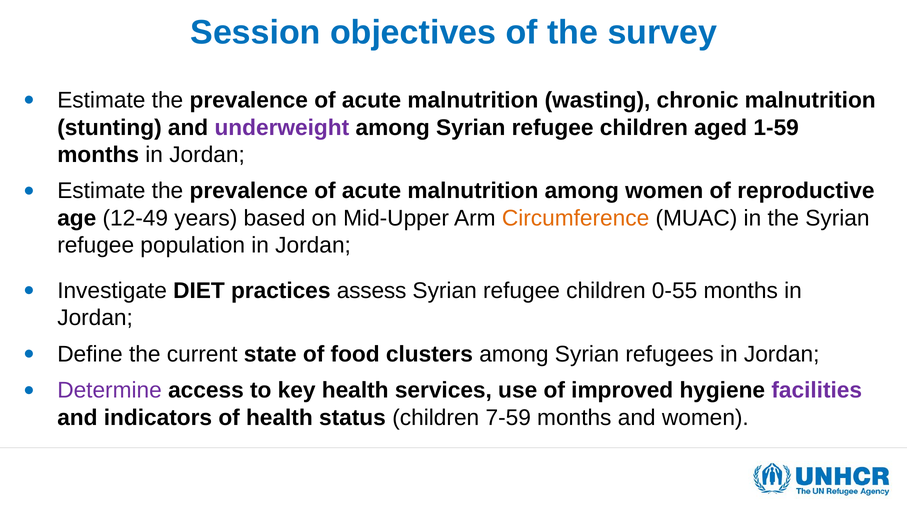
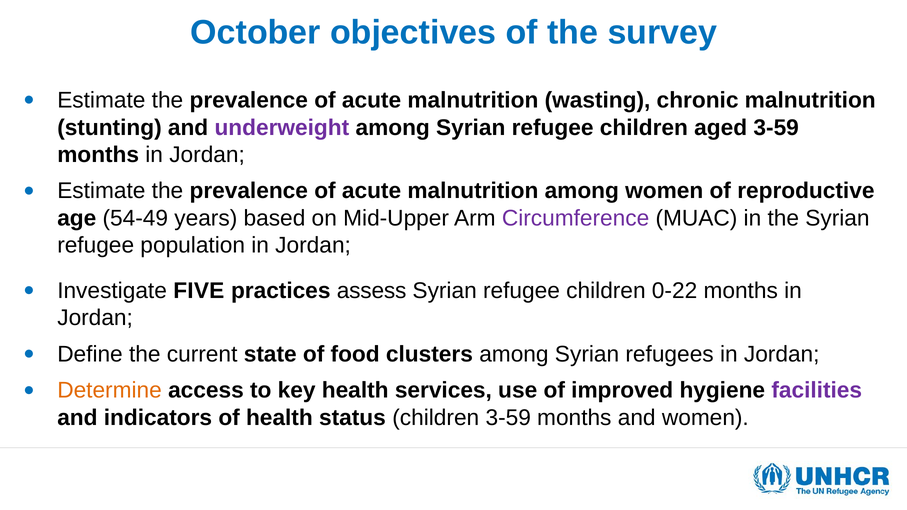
Session: Session -> October (256, 33)
aged 1-59: 1-59 -> 3-59 (776, 128)
12-49: 12-49 -> 54-49 (135, 218)
Circumference colour: orange -> purple (576, 218)
DIET: DIET -> FIVE (199, 291)
0-55: 0-55 -> 0-22 (675, 291)
Determine colour: purple -> orange (110, 391)
children 7-59: 7-59 -> 3-59 (508, 418)
